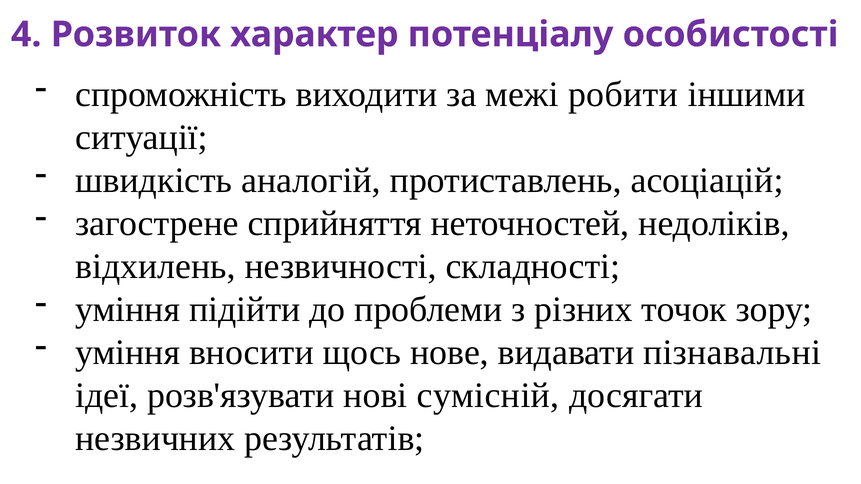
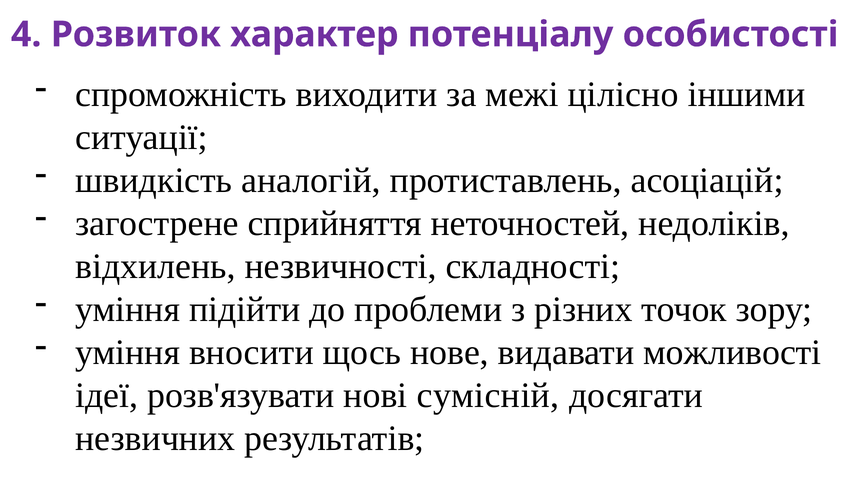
робити: робити -> цілісно (623, 94)
пізнавальні: пізнавальні -> можливості (732, 352)
